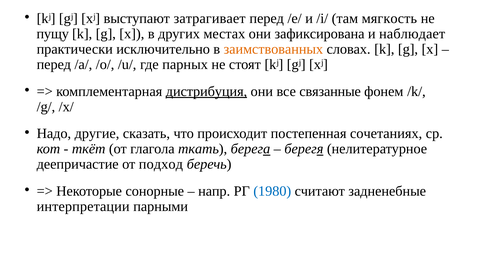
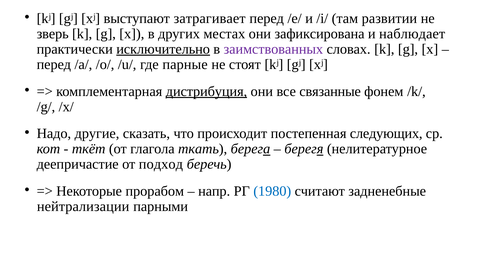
мягкость: мягкость -> развитии (389, 18)
пущу: пущу -> зверь (53, 34)
исключительно underline: none -> present (163, 49)
заимствованных colour: orange -> purple (273, 49)
парных: парных -> парные (185, 64)
сочетаниях: сочетаниях -> следующих (386, 134)
сонорныe: сонорныe -> прорабом (155, 192)
интерпретации: интерпретации -> нейтрализации (83, 207)
